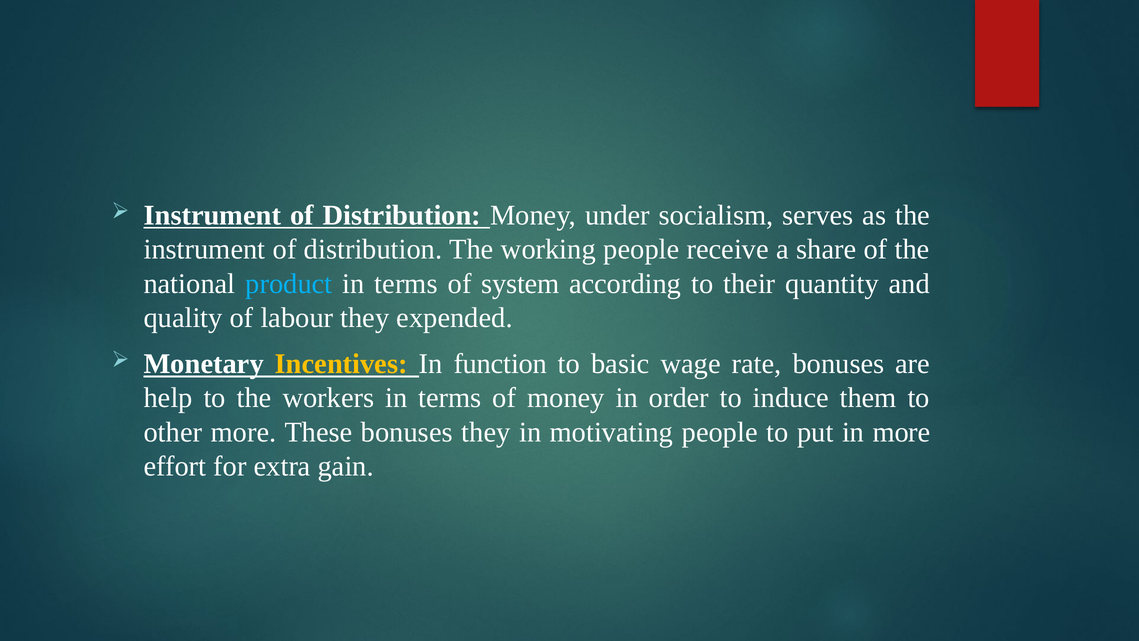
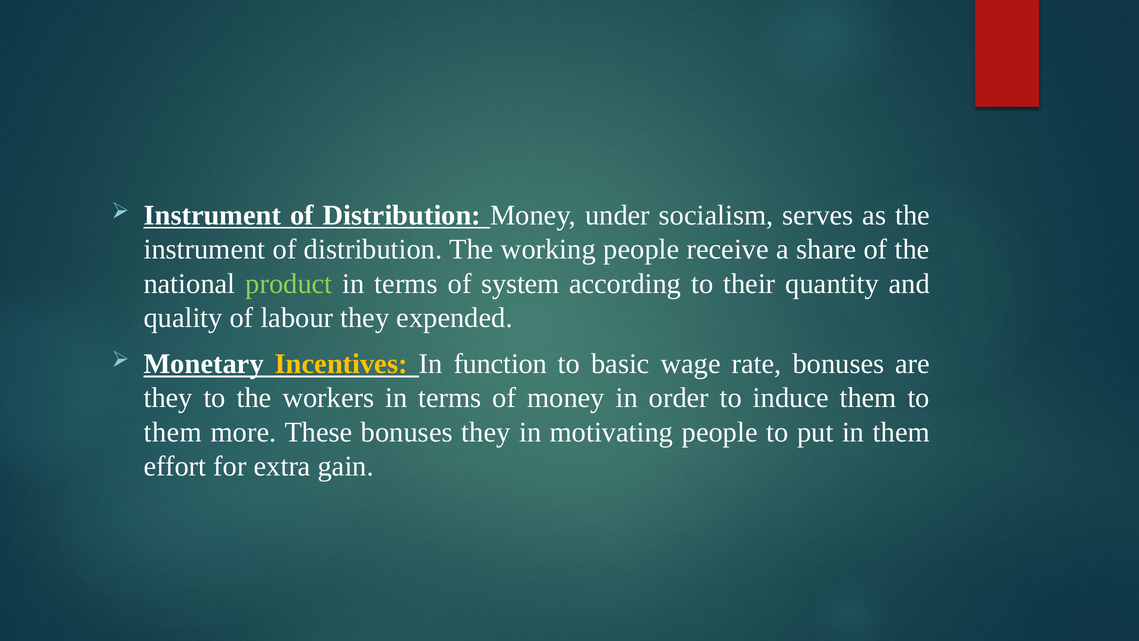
product colour: light blue -> light green (289, 283)
help: help -> they (168, 398)
other: other -> them (173, 432)
in more: more -> them (901, 432)
